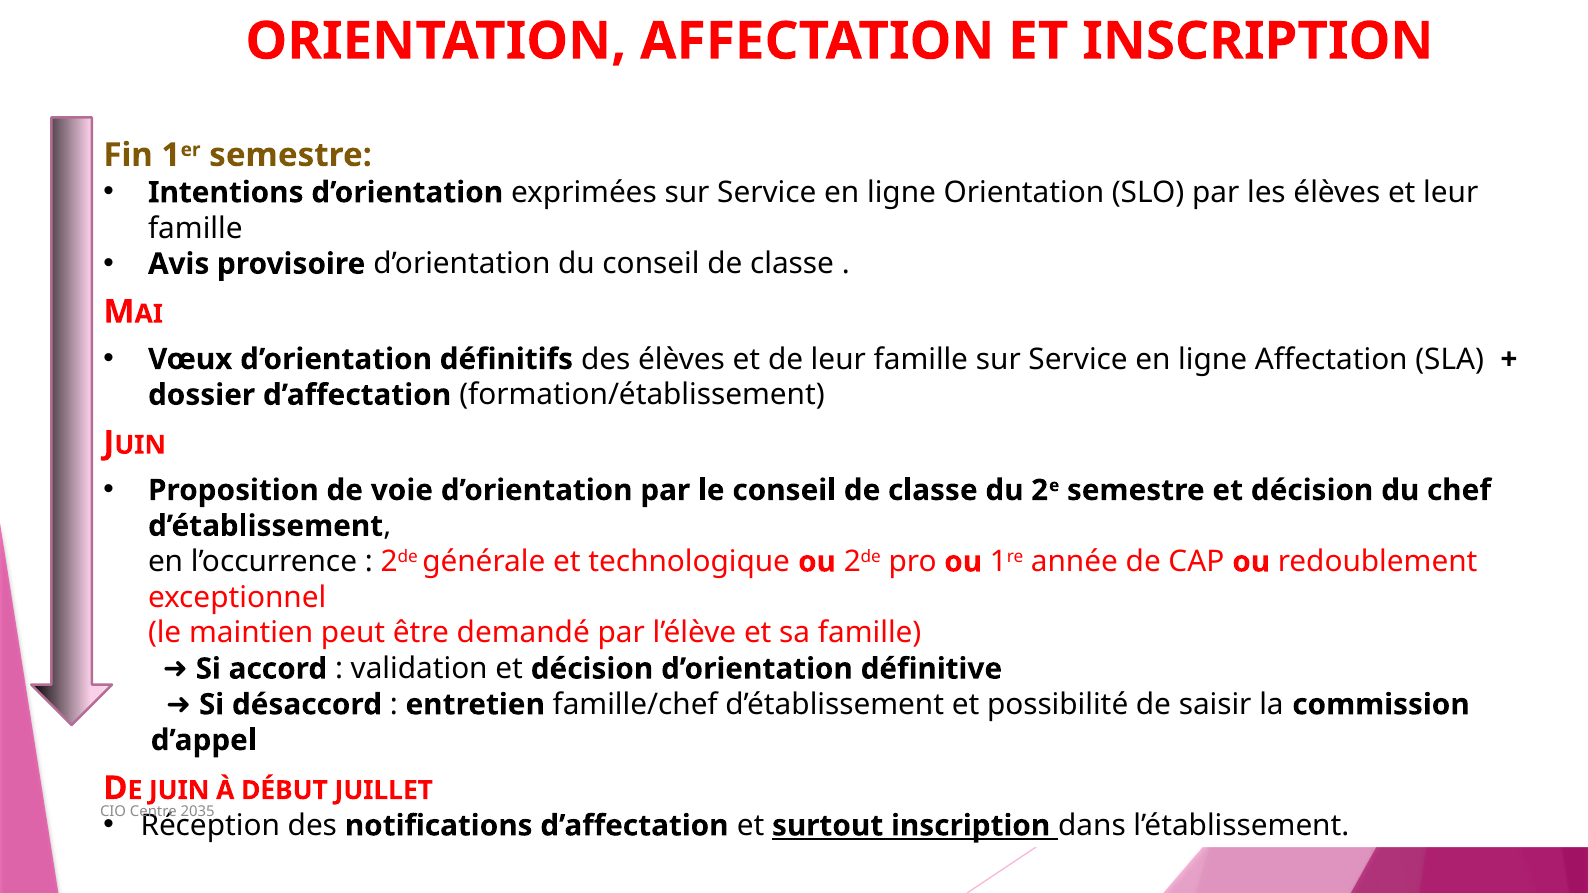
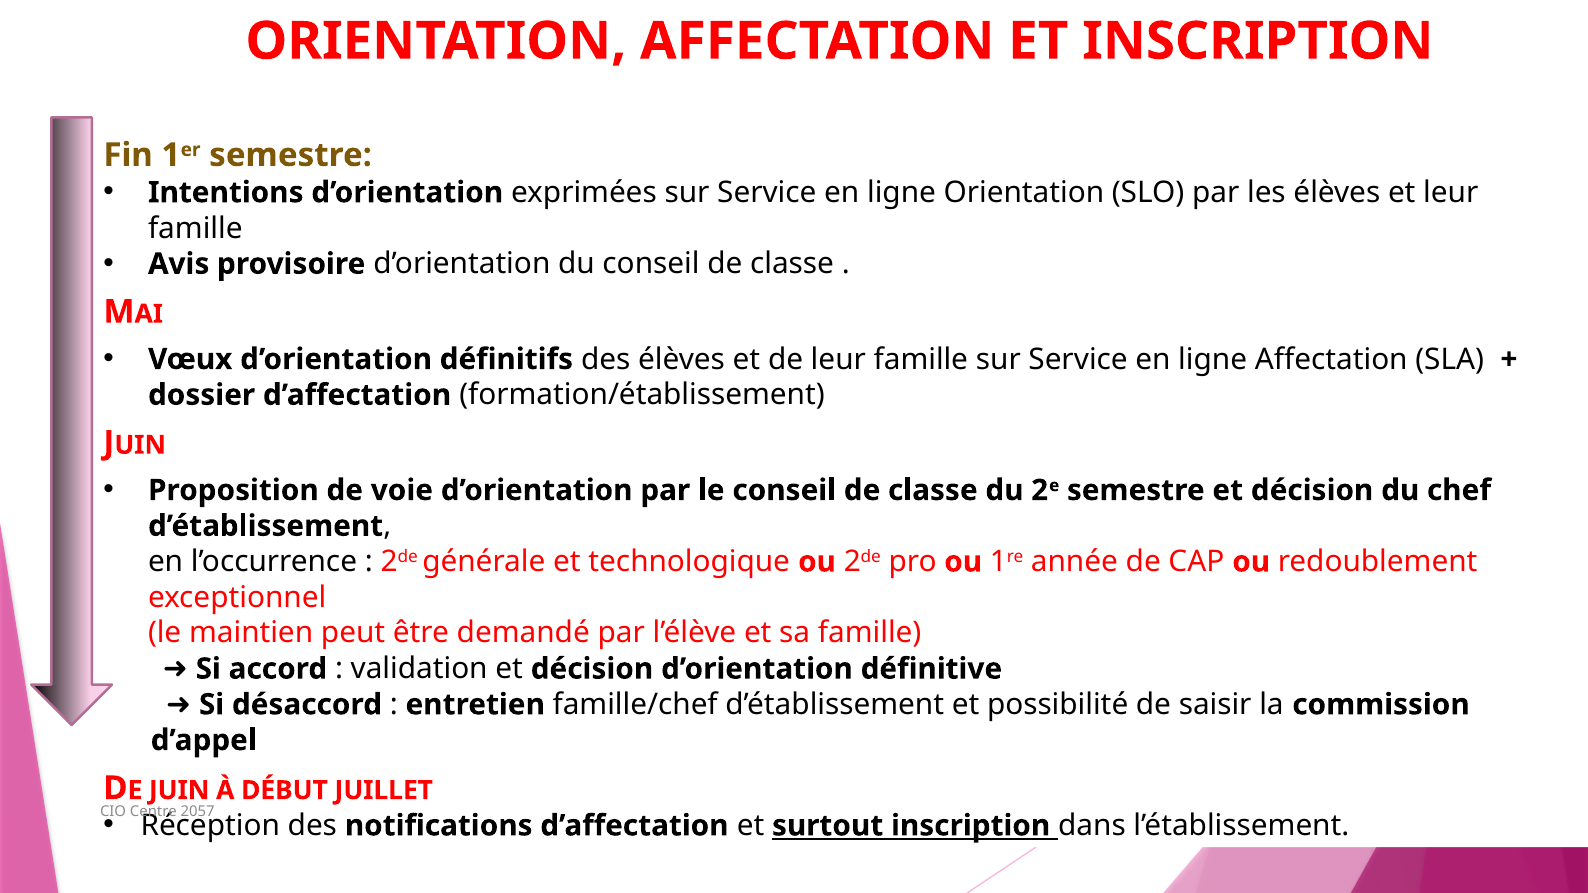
2035: 2035 -> 2057 (198, 812)
